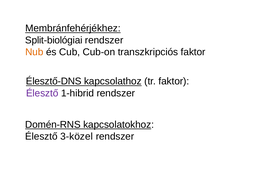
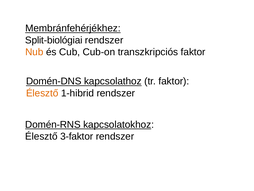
Élesztő-DNS: Élesztő-DNS -> Domén-DNS (54, 81)
Élesztő colour: purple -> orange (42, 93)
3-közel: 3-közel -> 3-faktor (77, 136)
